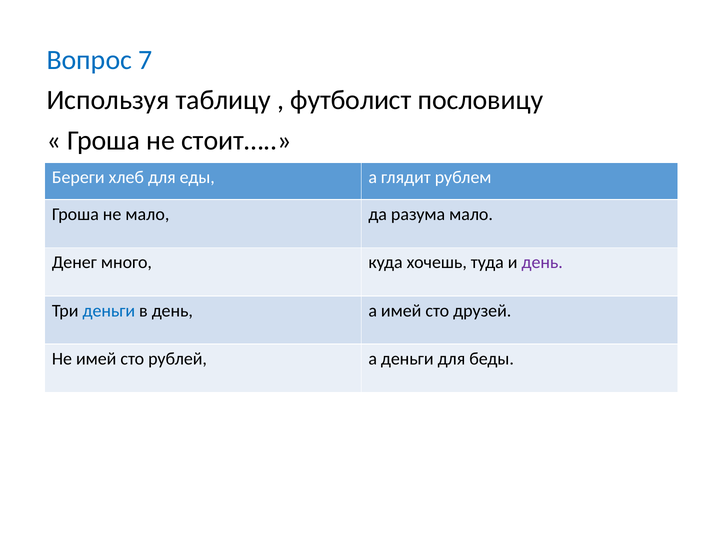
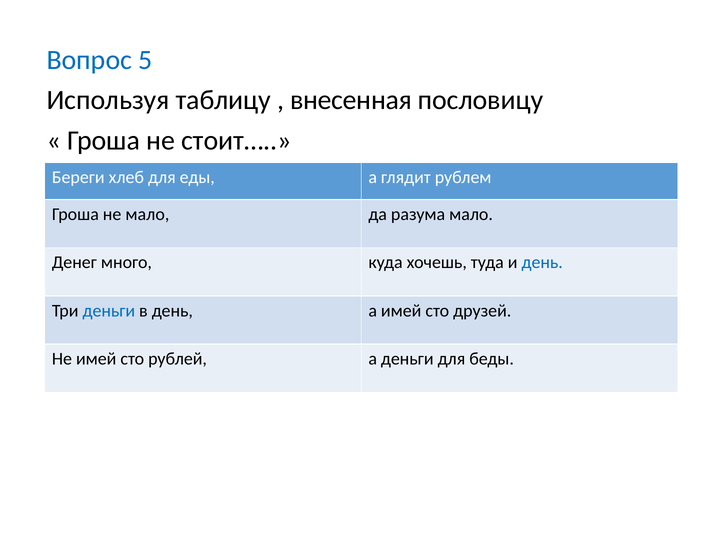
7: 7 -> 5 (145, 60)
футболист: футболист -> внесенная (351, 100)
день colour: purple -> blue (542, 262)
